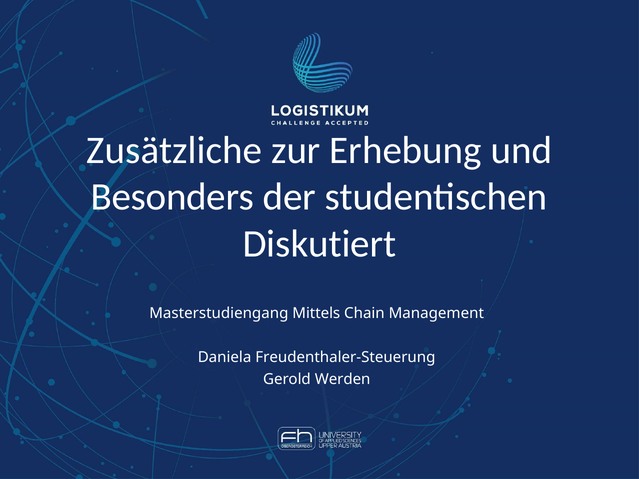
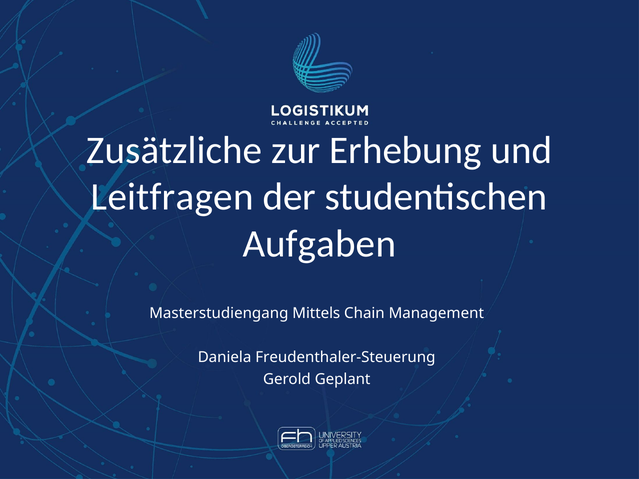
Besonders: Besonders -> Leitfragen (172, 197)
Diskutiert: Diskutiert -> Aufgaben (319, 244)
Werden: Werden -> Geplant (343, 379)
